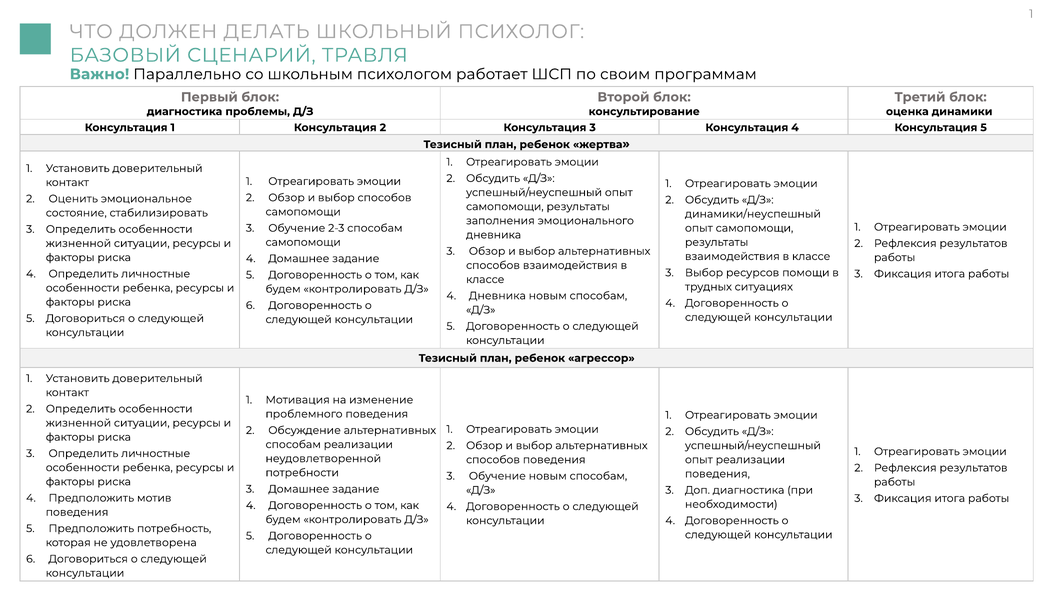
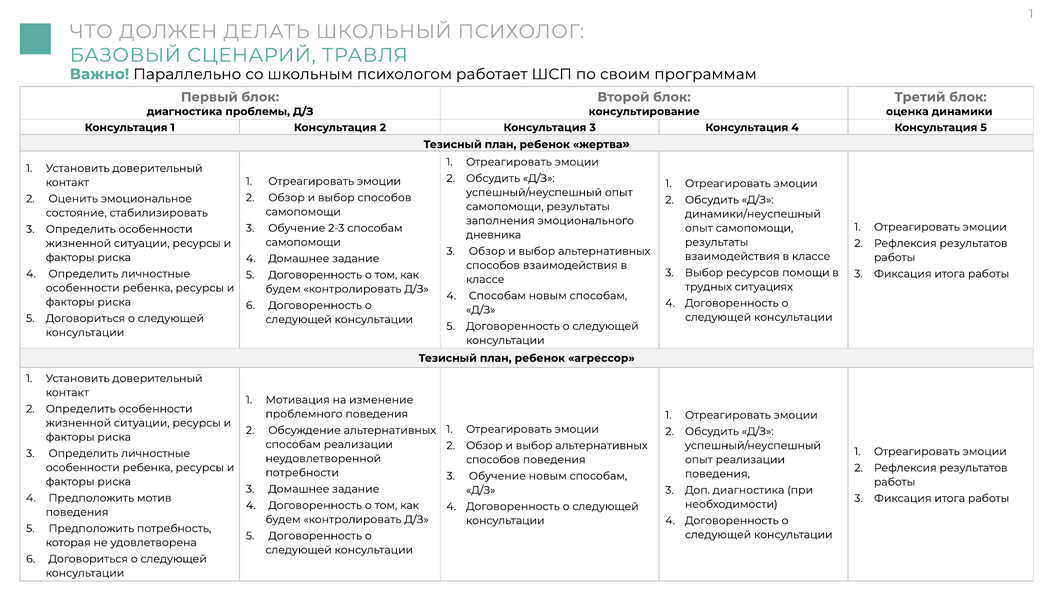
4 Дневника: Дневника -> Способам (497, 296)
